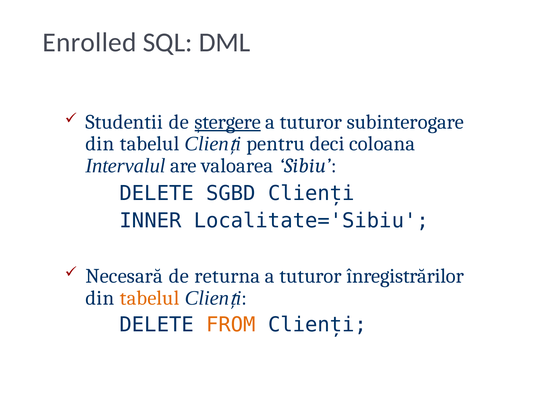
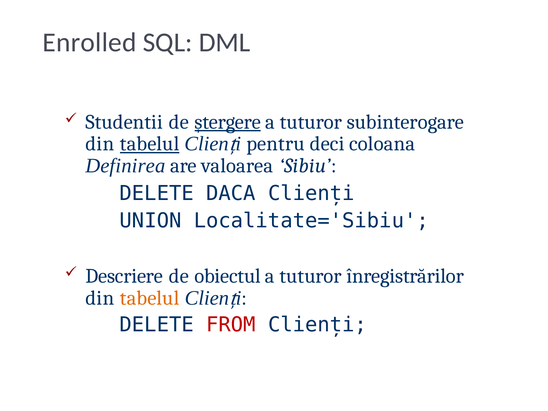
tabelul underline: none -> present (150, 144)
Intervalul: Intervalul -> Definirea (125, 166)
SGBD: SGBD -> DACA (231, 193)
INNER: INNER -> UNION (151, 221)
Necesară: Necesară -> Descriere (124, 276)
returna: returna -> obiectul (228, 276)
FROM colour: orange -> red (231, 325)
